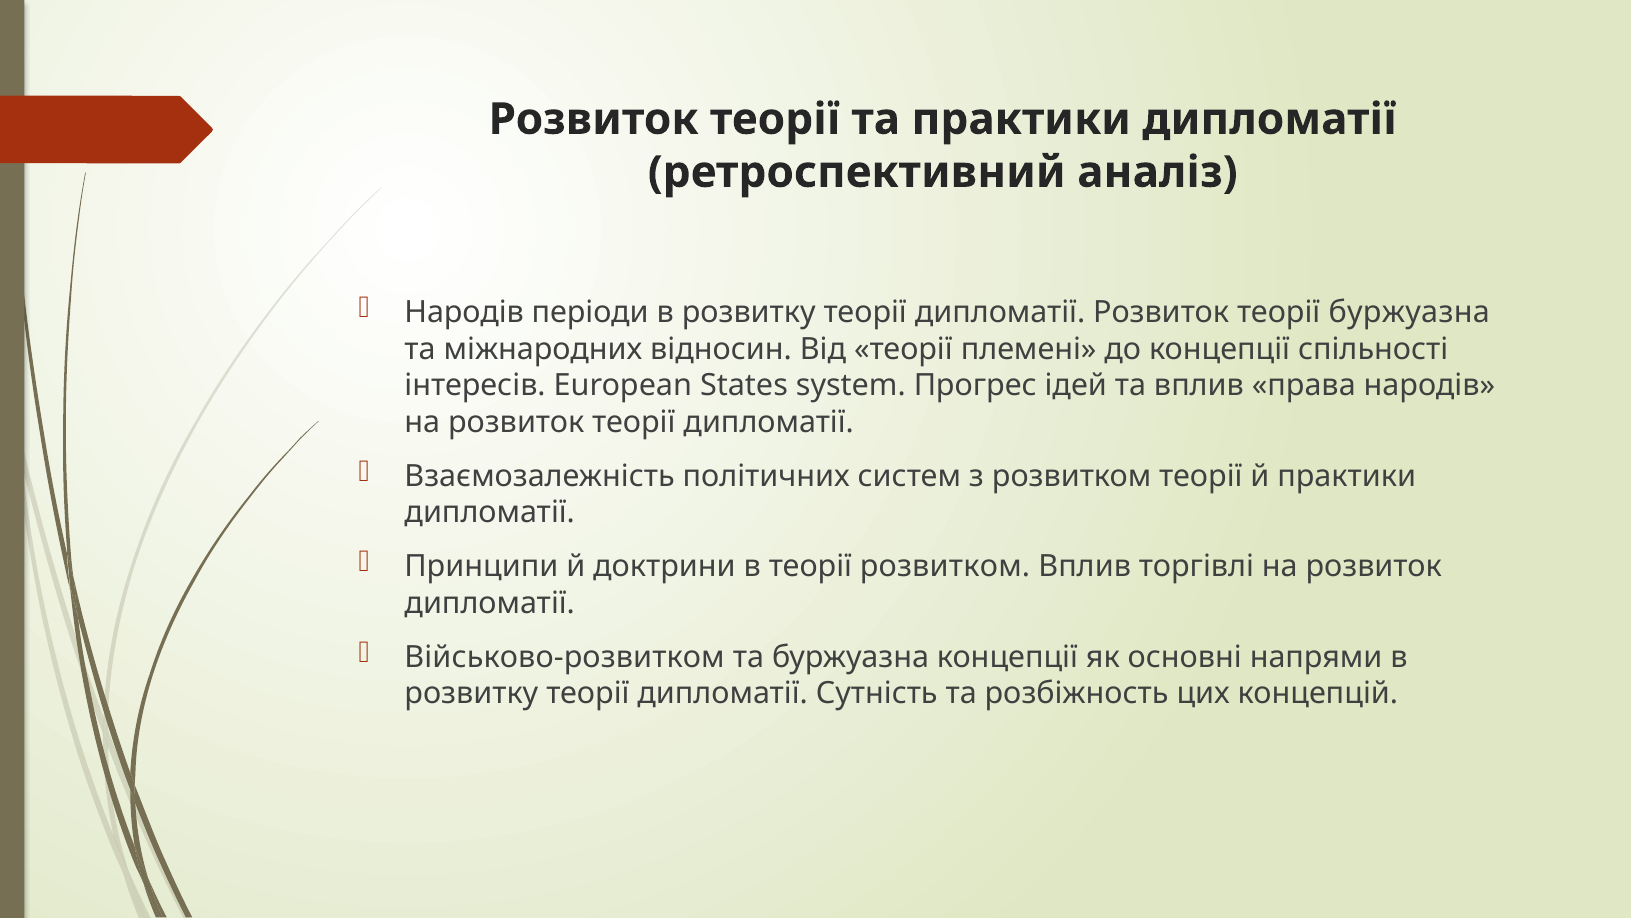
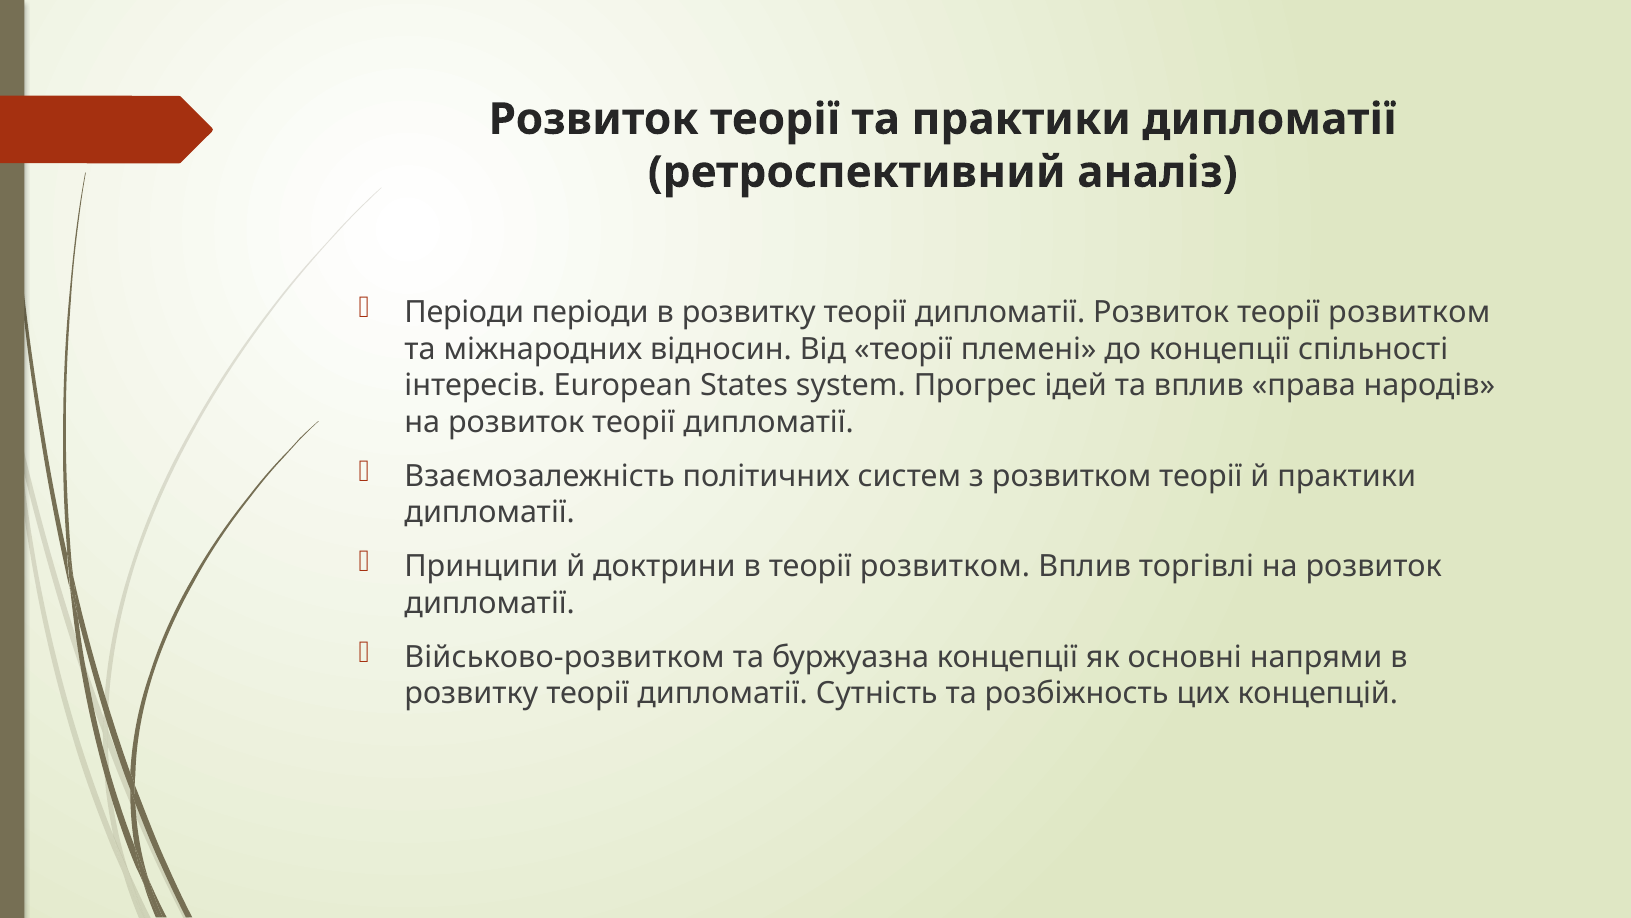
Народів: Народів -> Періоди (464, 312)
Розвиток теорії буржуазна: буржуазна -> розвитком (1409, 312)
